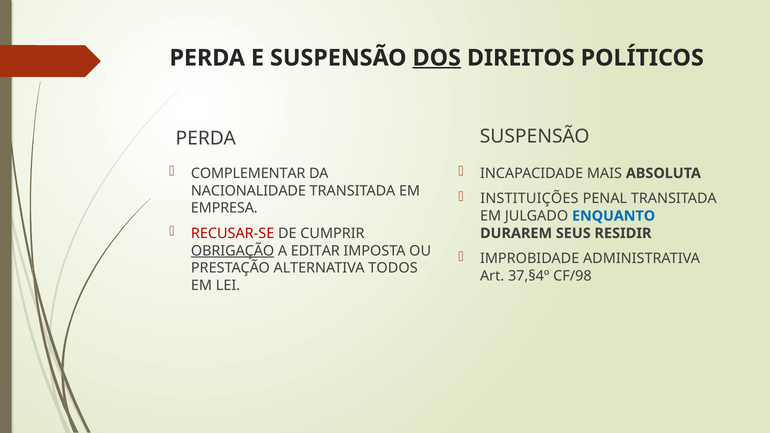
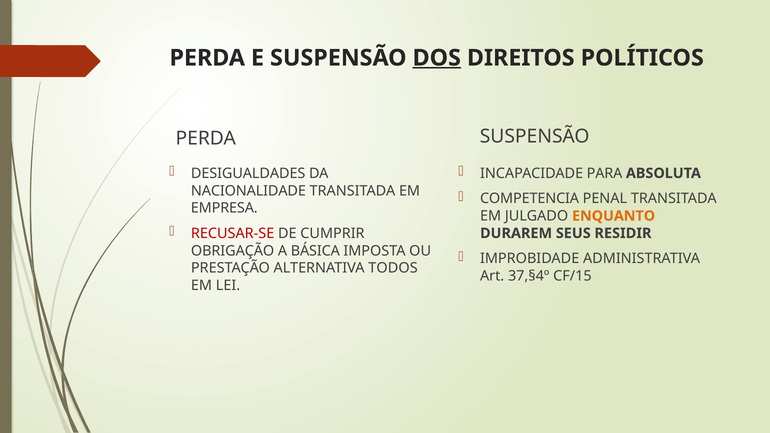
MAIS: MAIS -> PARA (605, 173)
COMPLEMENTAR: COMPLEMENTAR -> DESIGUALDADES (248, 174)
INSTITUIÇÕES: INSTITUIÇÕES -> COMPETENCIA (530, 199)
ENQUANTO colour: blue -> orange (614, 216)
OBRIGAÇÃO underline: present -> none (233, 251)
EDITAR: EDITAR -> BÁSICA (315, 251)
CF/98: CF/98 -> CF/15 (572, 276)
